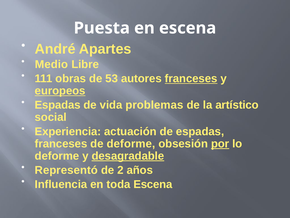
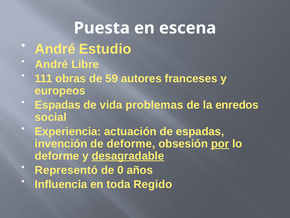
Apartes: Apartes -> Estudio (105, 49)
Medio: Medio -> André (51, 64)
53: 53 -> 59 (112, 78)
franceses underline: present -> none (191, 78)
europeos underline: present -> none (60, 91)
artístico: artístico -> enredos (237, 105)
franceses: franceses -> invención (61, 143)
2: 2 -> 0 (120, 170)
toda Escena: Escena -> Regido (153, 184)
